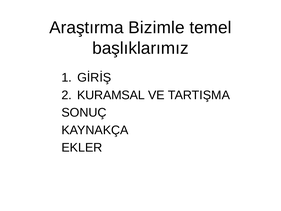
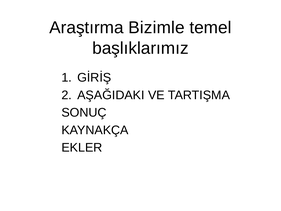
KURAMSAL: KURAMSAL -> AŞAĞIDAKI (111, 95)
